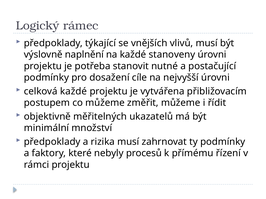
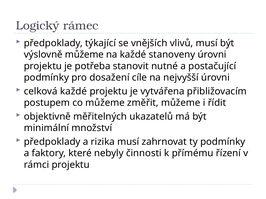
výslovně naplnění: naplnění -> můžeme (84, 55)
procesů: procesů -> činnosti (144, 154)
